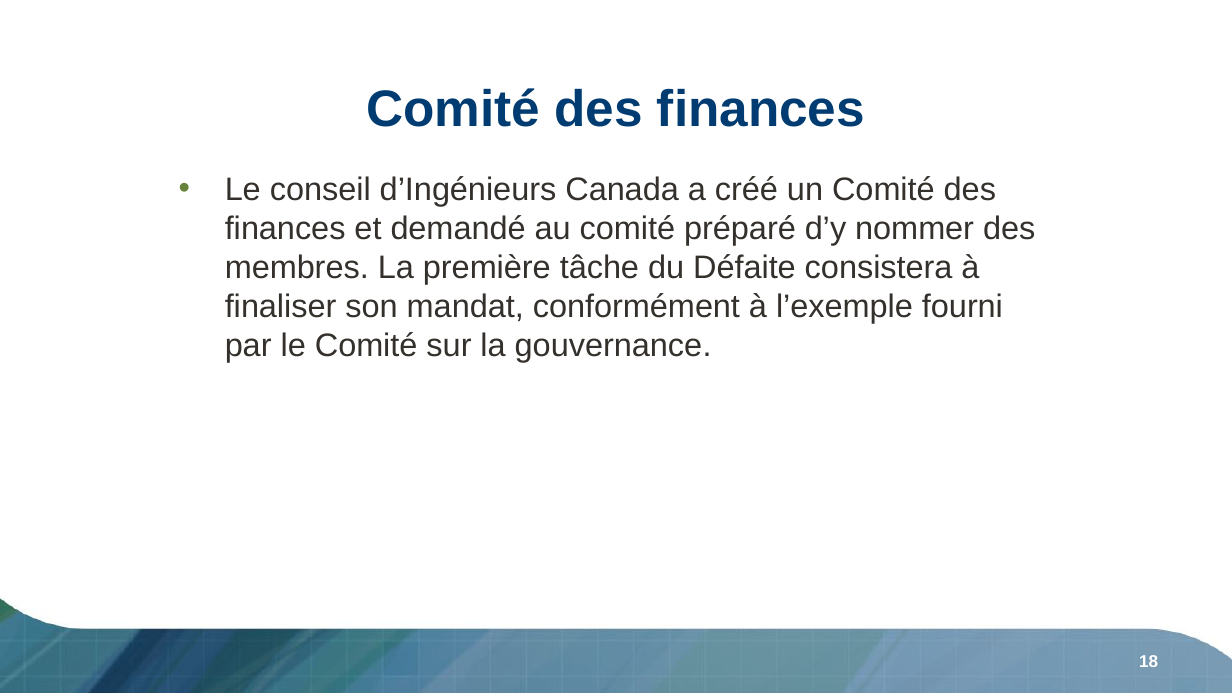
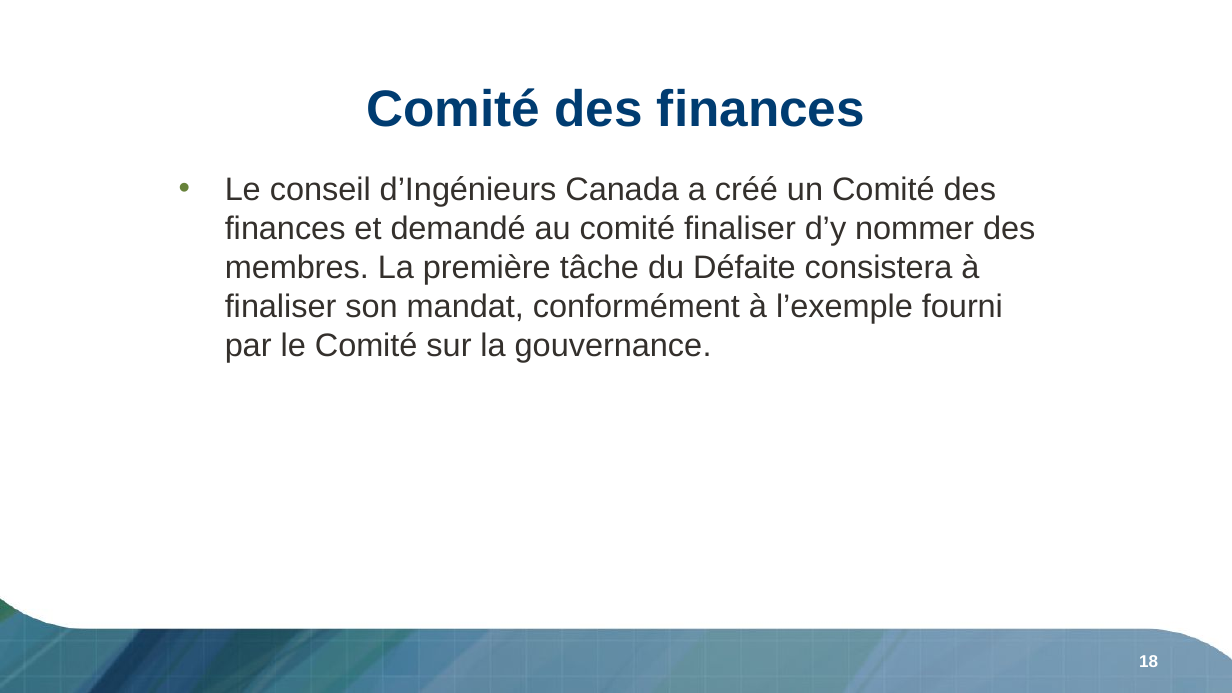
comité préparé: préparé -> finaliser (740, 229)
